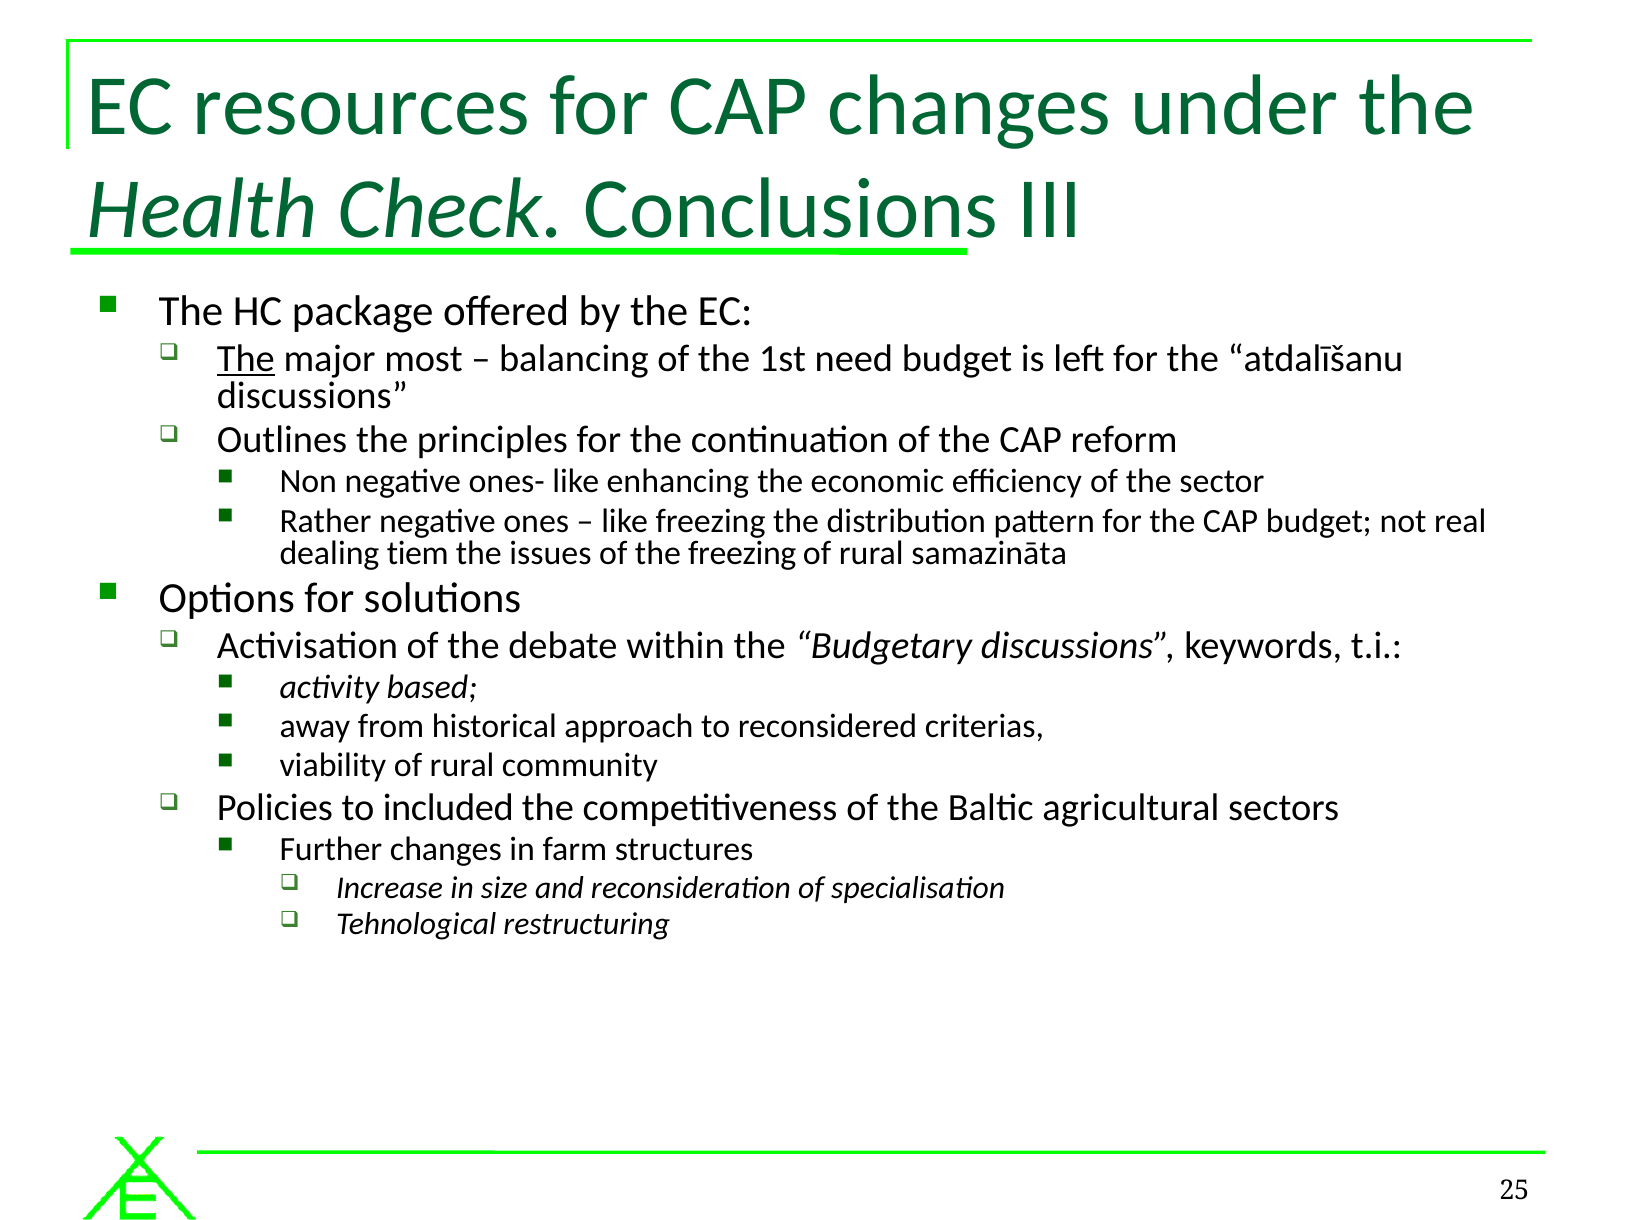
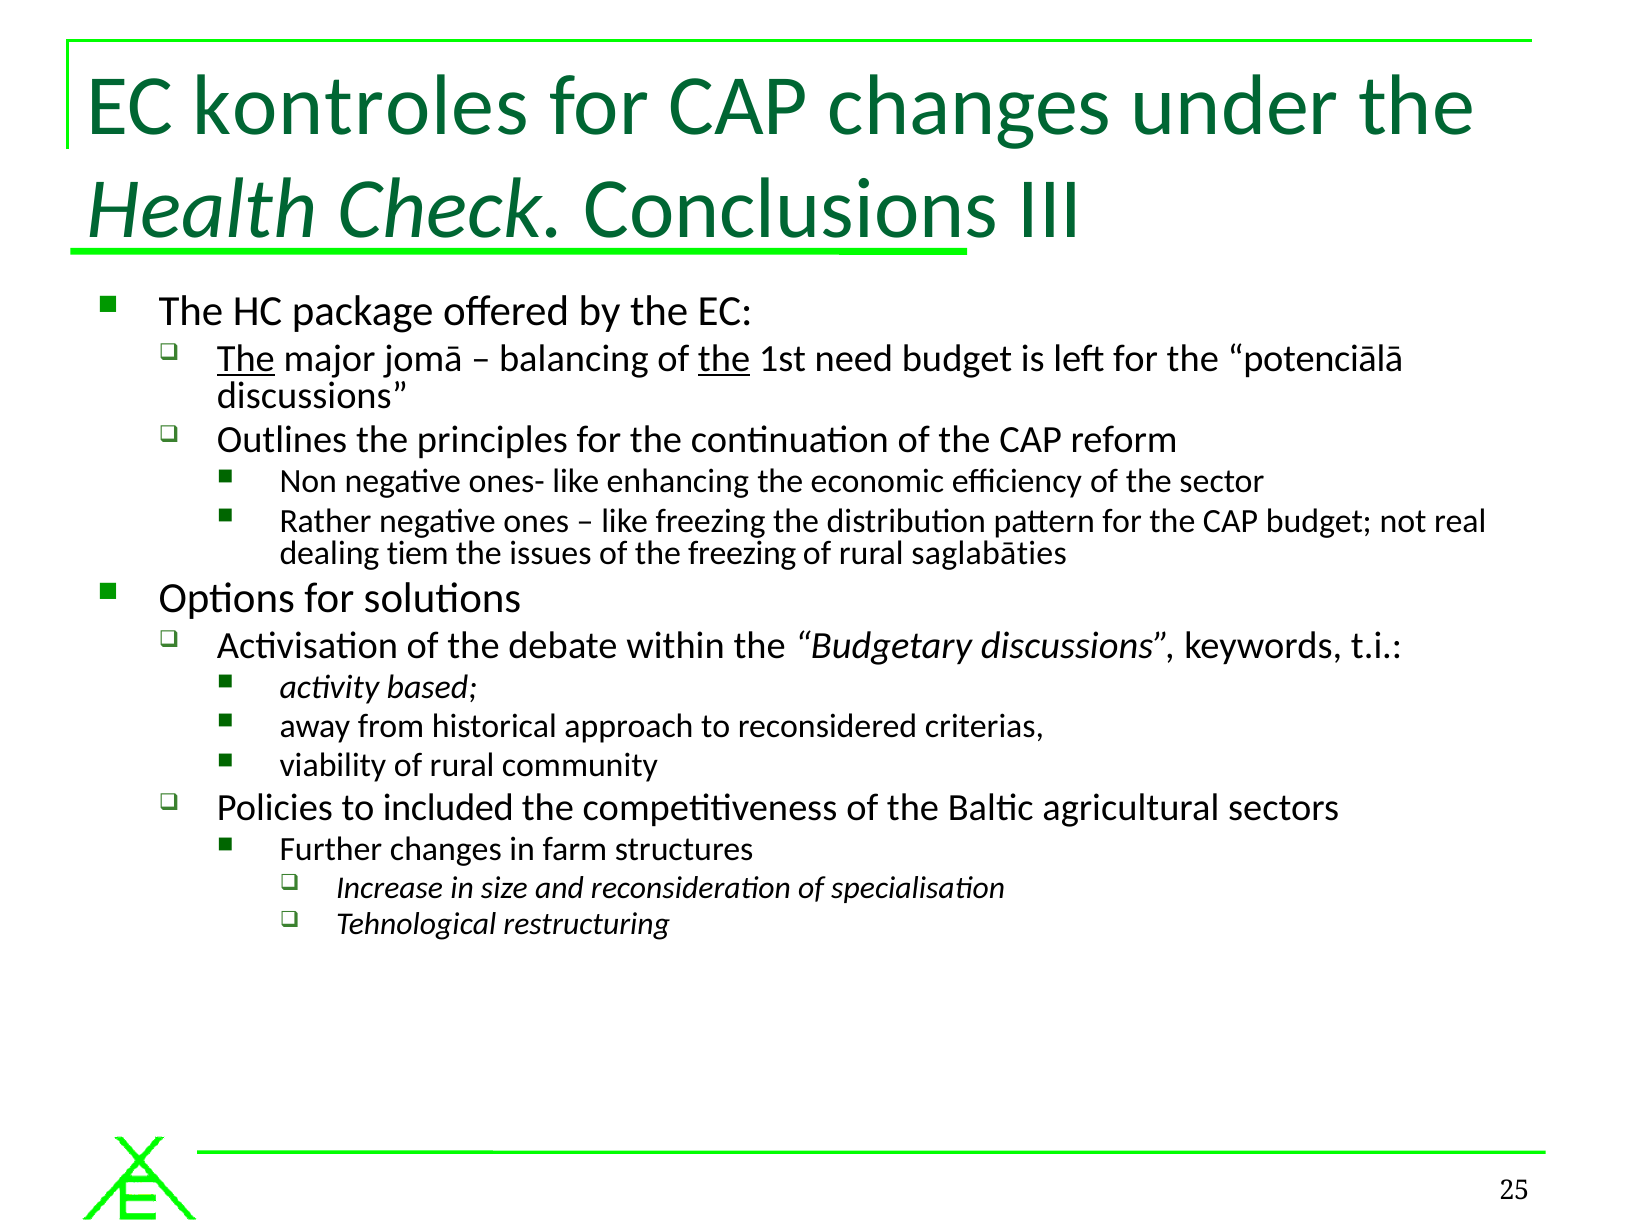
resources: resources -> kontroles (361, 106)
most: most -> jomā (423, 359)
the underline: none -> present (724, 359)
atdalīšanu: atdalīšanu -> potenciālā (1316, 359)
samazināta: samazināta -> saglabāties (989, 554)
